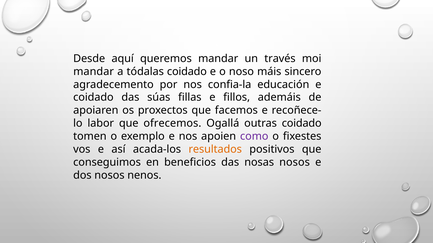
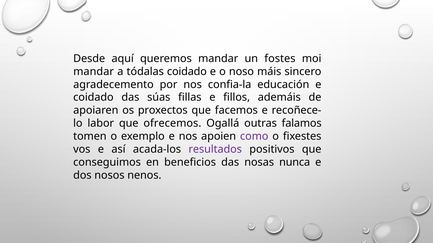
través: través -> fostes (280, 59)
outras coidado: coidado -> falamos (302, 124)
resultados colour: orange -> purple (215, 150)
nosas nosos: nosos -> nunca (295, 163)
